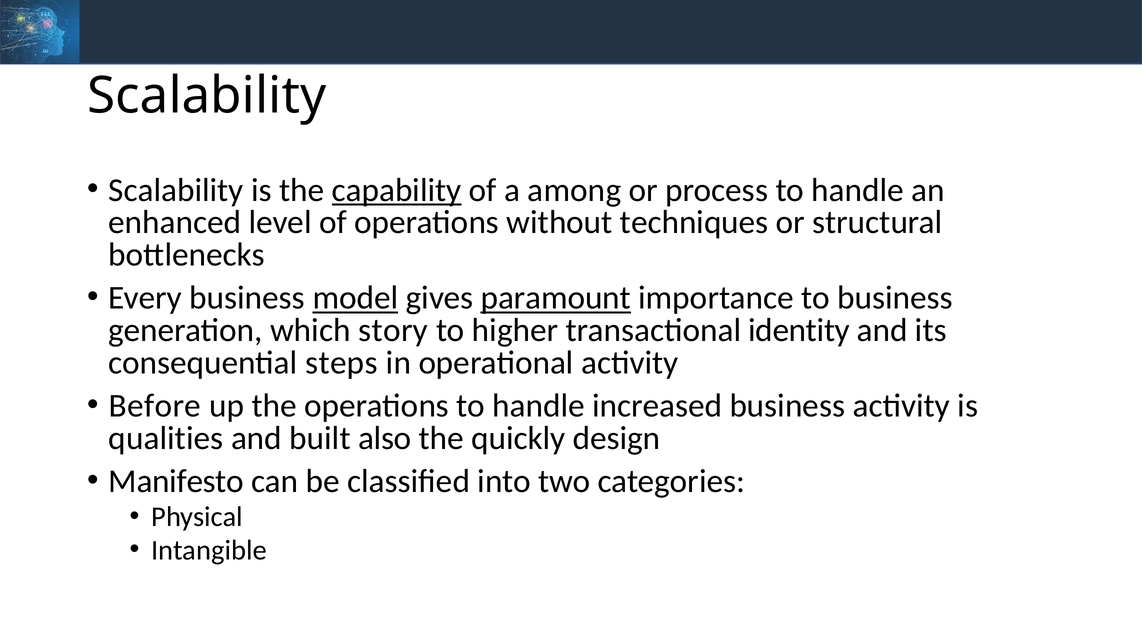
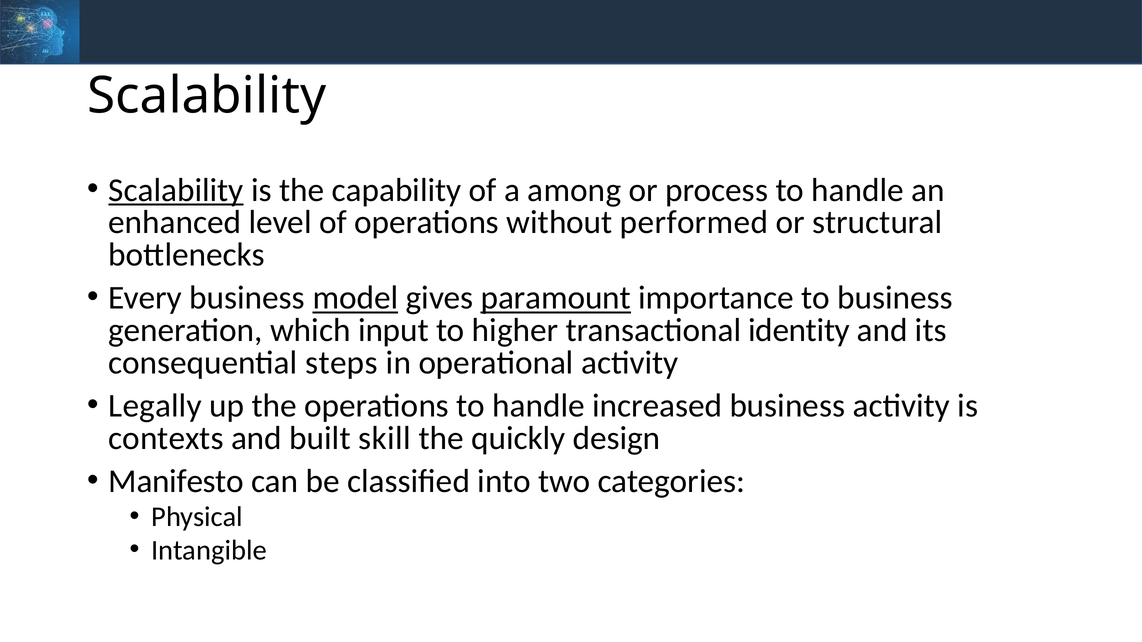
Scalability underline: none -> present (176, 190)
capability underline: present -> none (397, 190)
techniques: techniques -> performed (694, 223)
story: story -> input (393, 331)
Before: Before -> Legally (155, 406)
qualities: qualities -> contexts (166, 439)
also: also -> skill (385, 439)
